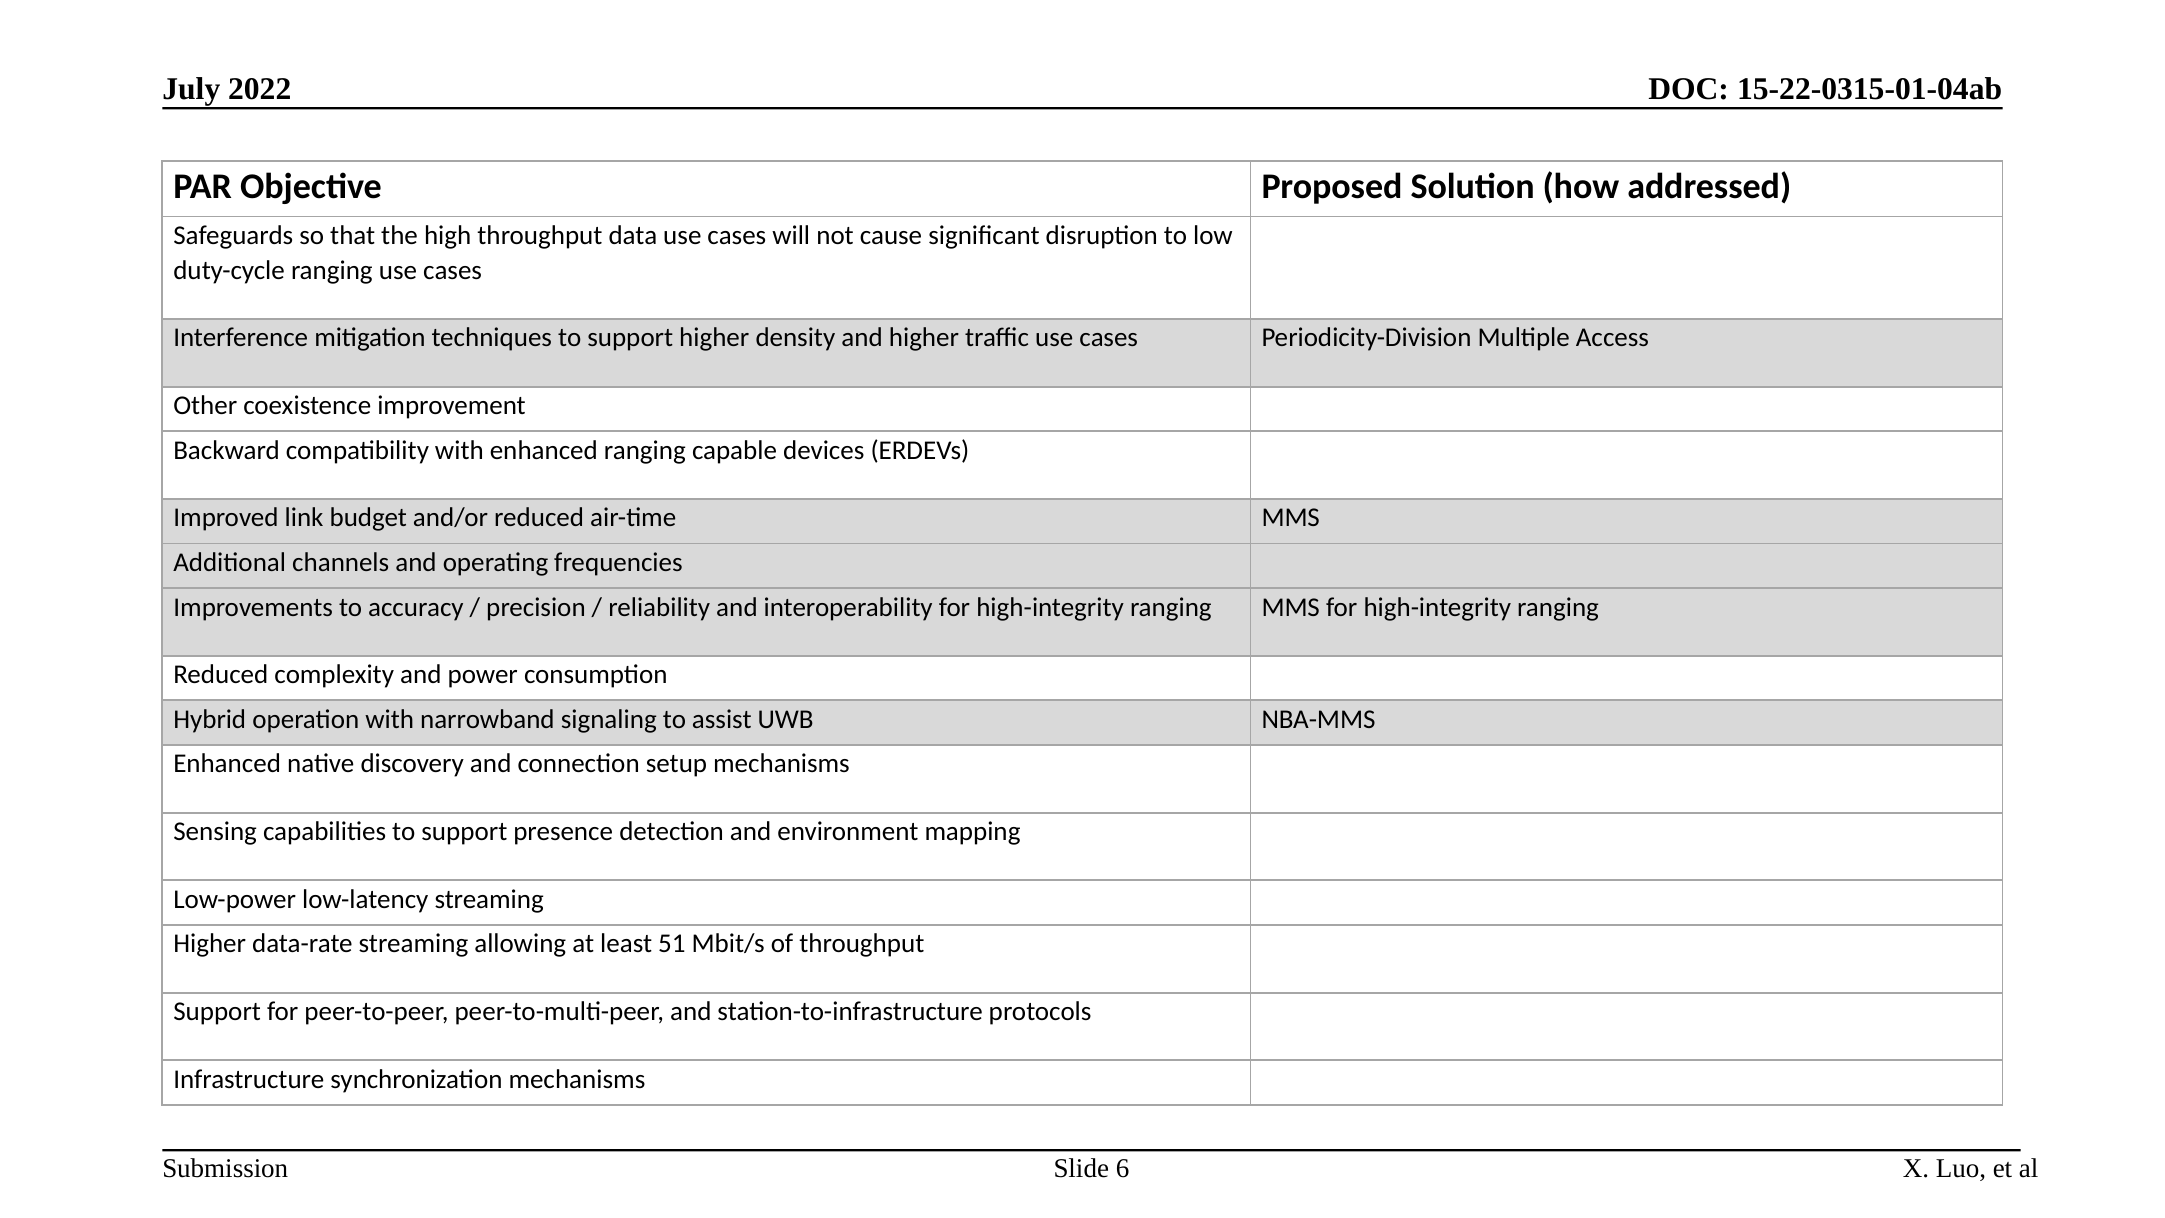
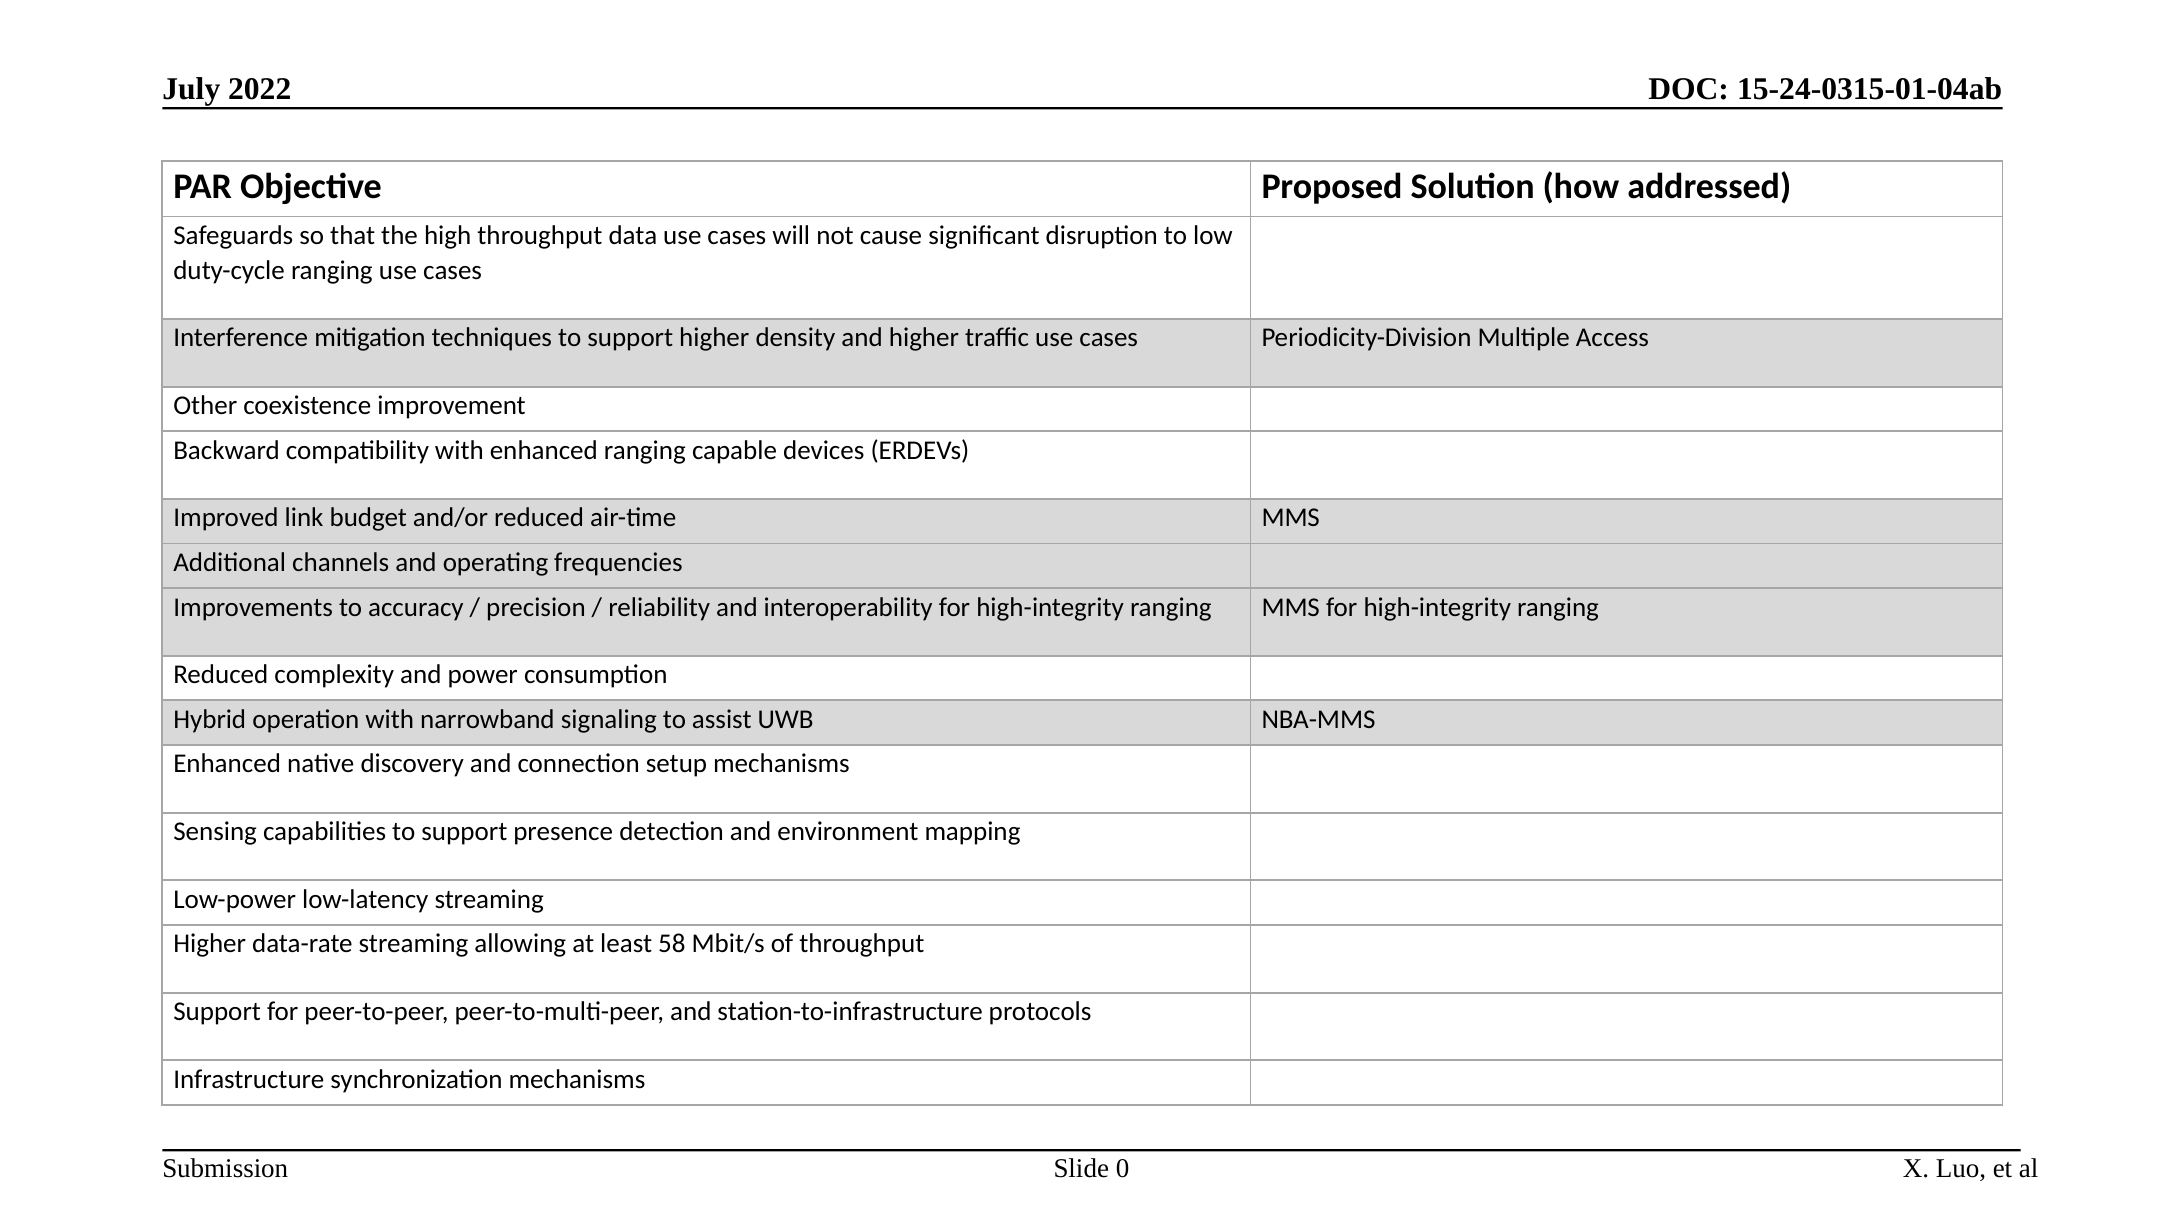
15-22-0315-01-04ab: 15-22-0315-01-04ab -> 15-24-0315-01-04ab (1870, 89)
51: 51 -> 58 (672, 944)
6: 6 -> 0 (1123, 1168)
